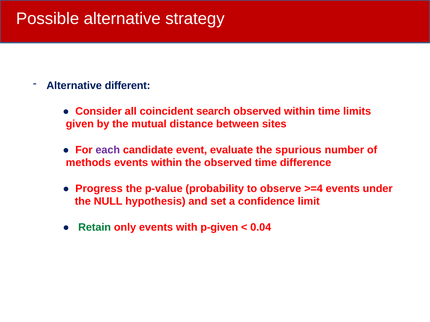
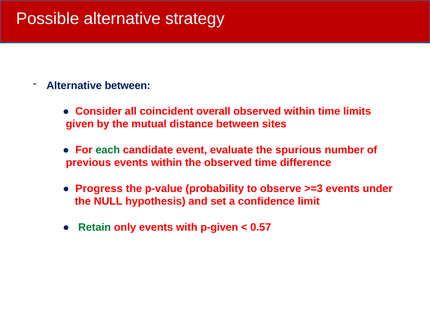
Alternative different: different -> between (128, 86)
search: search -> overall (213, 111)
each colour: purple -> green (108, 150)
methods: methods -> previous (88, 163)
>=4: >=4 -> >=3 (314, 189)
0.04: 0.04 -> 0.57 (261, 228)
